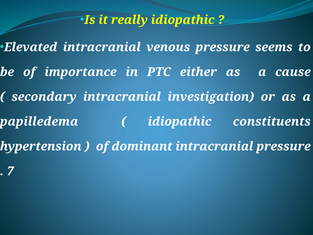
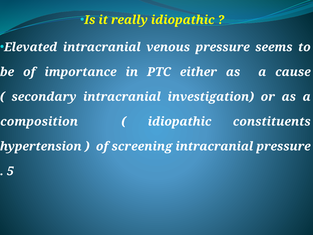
papilledema: papilledema -> composition (39, 121)
dominant: dominant -> screening (142, 146)
7: 7 -> 5 (10, 171)
